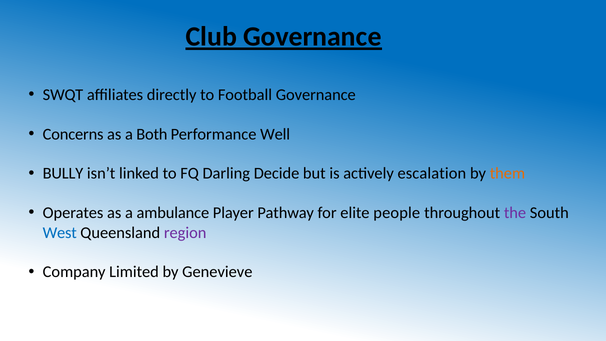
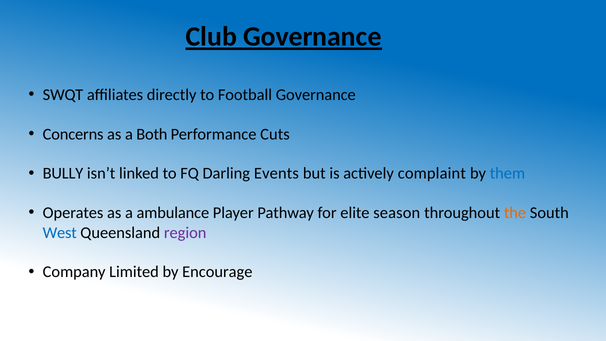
Well: Well -> Cuts (275, 134)
Decide: Decide -> Events (276, 173)
escalation: escalation -> complaint (432, 173)
them colour: orange -> blue (507, 173)
people: people -> season (397, 213)
the colour: purple -> orange (515, 213)
Genevieve: Genevieve -> Encourage (217, 272)
